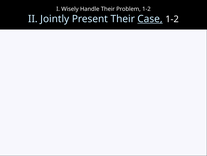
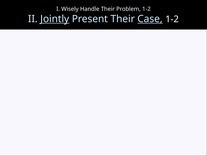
Jointly underline: none -> present (55, 19)
